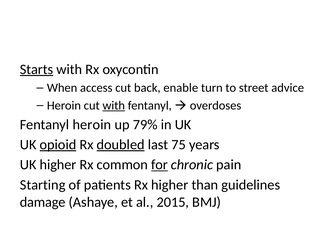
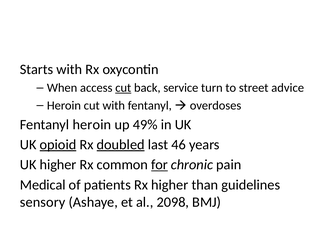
Starts underline: present -> none (37, 69)
cut underline: none -> present (123, 88)
enable: enable -> service (181, 88)
with underline: present -> none (114, 105)
79%: 79% -> 49% (145, 125)
75: 75 -> 46 (179, 145)
Starting: Starting -> Medical (43, 185)
damage: damage -> sensory (43, 202)
2015: 2015 -> 2098 (173, 202)
